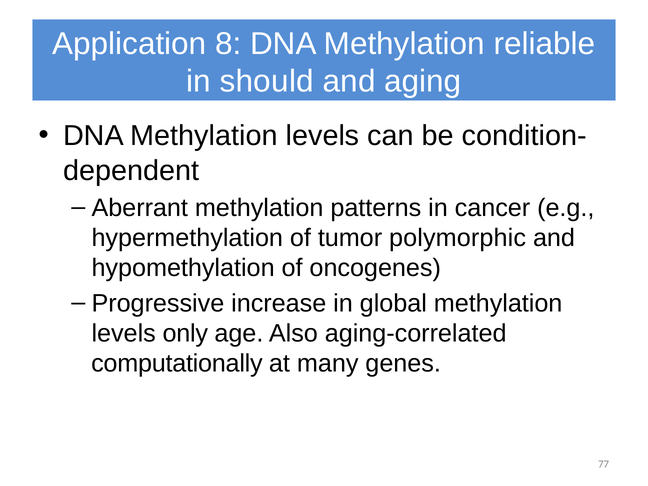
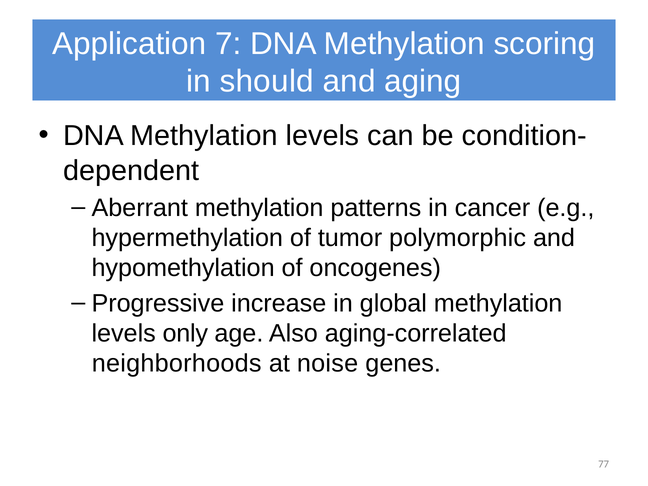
8: 8 -> 7 (228, 44)
reliable: reliable -> scoring (544, 44)
computationally: computationally -> neighborhoods (177, 364)
many: many -> noise (328, 364)
